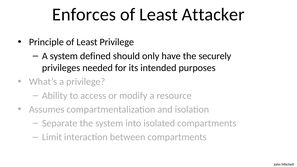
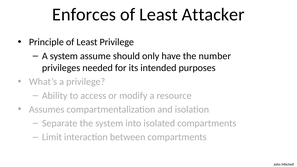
defined: defined -> assume (95, 56)
securely: securely -> number (215, 56)
